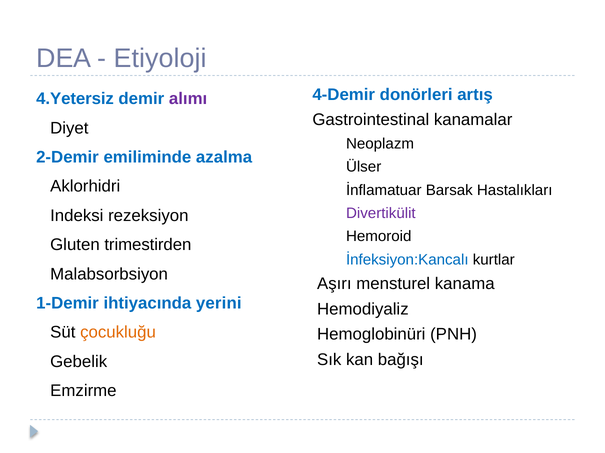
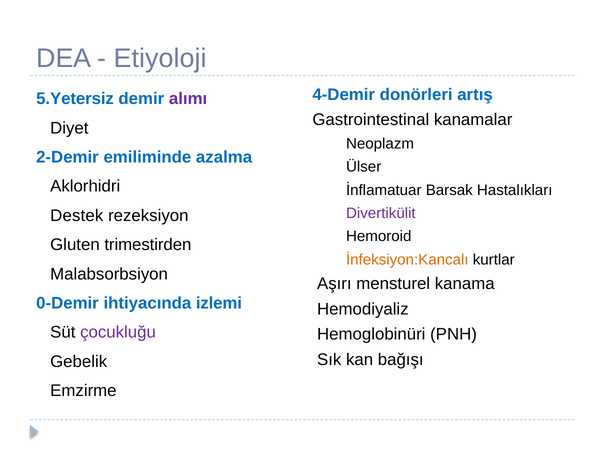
4.Yetersiz: 4.Yetersiz -> 5.Yetersiz (75, 99)
Indeksi: Indeksi -> Destek (77, 216)
İnfeksiyon:Kancalı colour: blue -> orange (407, 260)
1-Demir: 1-Demir -> 0-Demir (67, 304)
yerini: yerini -> izlemi (219, 304)
çocukluğu colour: orange -> purple (118, 333)
